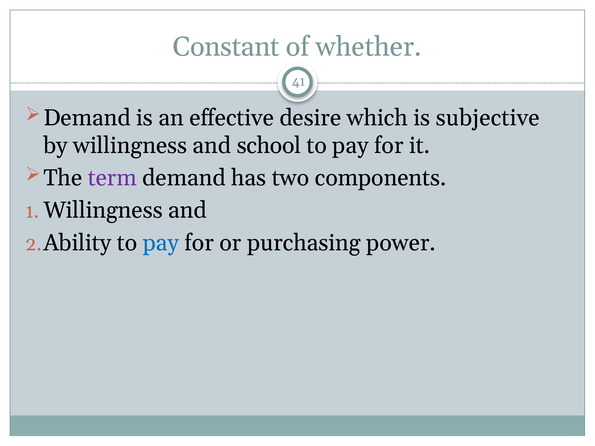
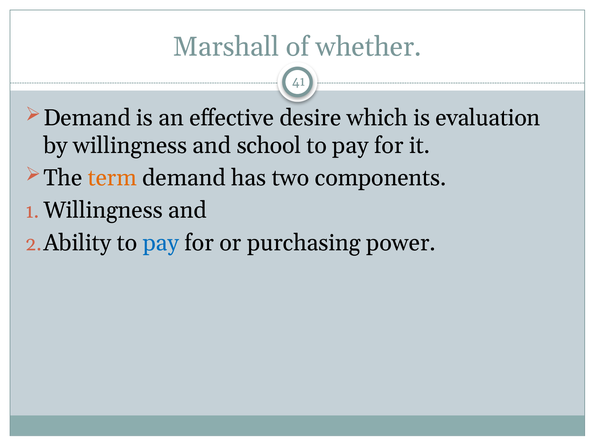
Constant: Constant -> Marshall (226, 47)
subjective: subjective -> evaluation (488, 118)
term colour: purple -> orange (112, 178)
